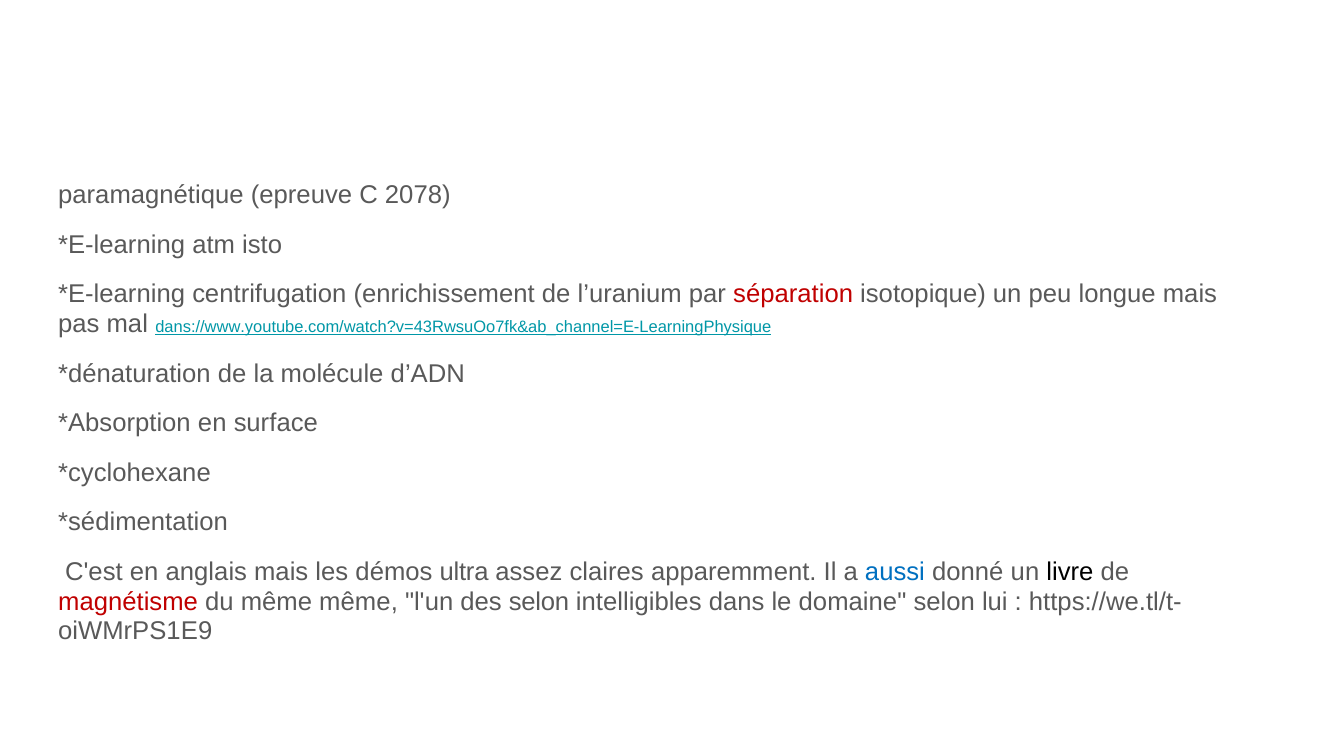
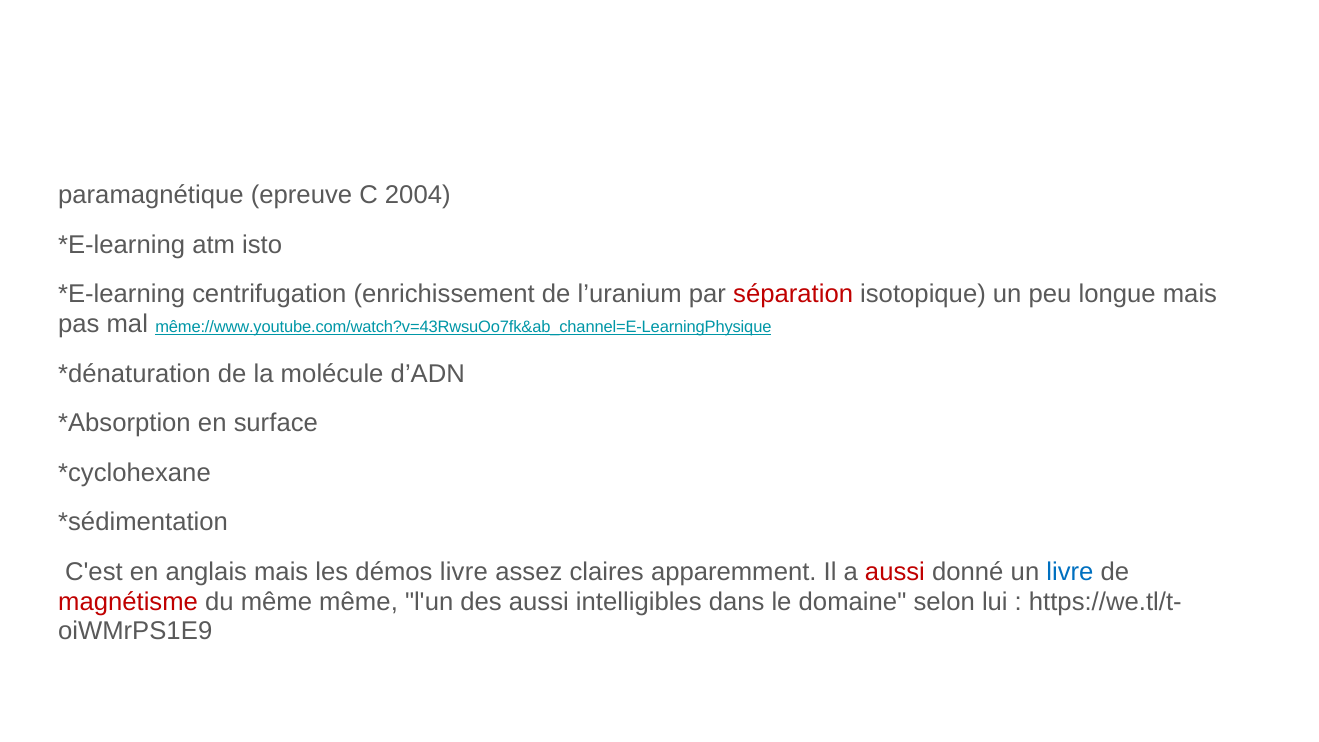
2078: 2078 -> 2004 (418, 195)
dans://www.youtube.com/watch?v=43RwsuOo7fk&ab_channel=E-LearningPhysique: dans://www.youtube.com/watch?v=43RwsuOo7fk&ab_channel=E-LearningPhysique -> même://www.youtube.com/watch?v=43RwsuOo7fk&ab_channel=E-LearningPhysique (463, 327)
démos ultra: ultra -> livre (464, 572)
aussi colour: blue -> red (895, 572)
livre colour: black -> blue (1070, 572)
des selon: selon -> aussi (539, 602)
